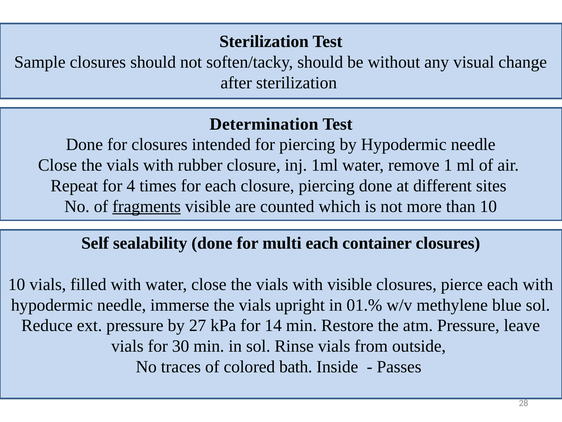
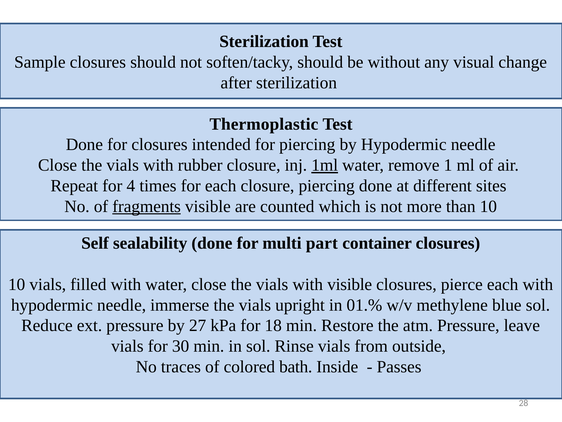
Determination: Determination -> Thermoplastic (264, 124)
1ml underline: none -> present (325, 165)
multi each: each -> part (322, 243)
14: 14 -> 18 (273, 325)
